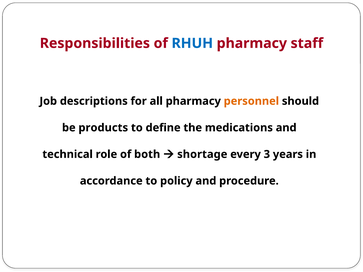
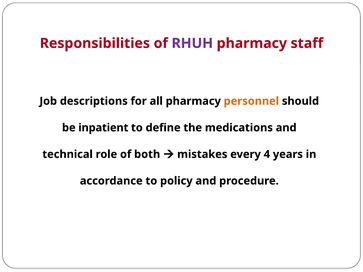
RHUH colour: blue -> purple (192, 43)
products: products -> inpatient (103, 128)
shortage: shortage -> mistakes (202, 154)
3: 3 -> 4 (267, 154)
